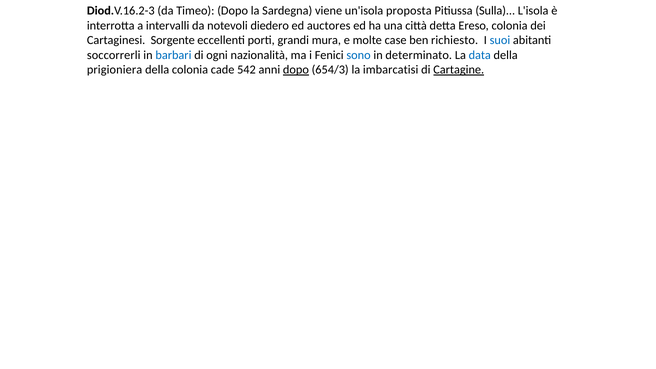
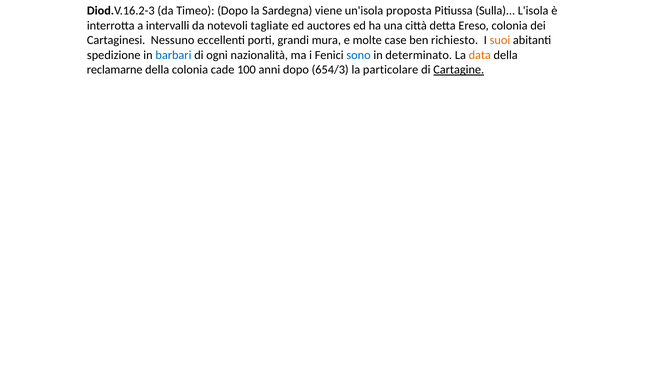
diedero: diedero -> tagliate (270, 25)
Sorgente: Sorgente -> Nessuno (173, 40)
suoi colour: blue -> orange (500, 40)
soccorrerli: soccorrerli -> spedizione (114, 55)
data colour: blue -> orange (480, 55)
prigioniera: prigioniera -> reclamarne (115, 70)
542: 542 -> 100 (246, 70)
dopo underline: present -> none (296, 70)
imbarcatisi: imbarcatisi -> particolare (391, 70)
